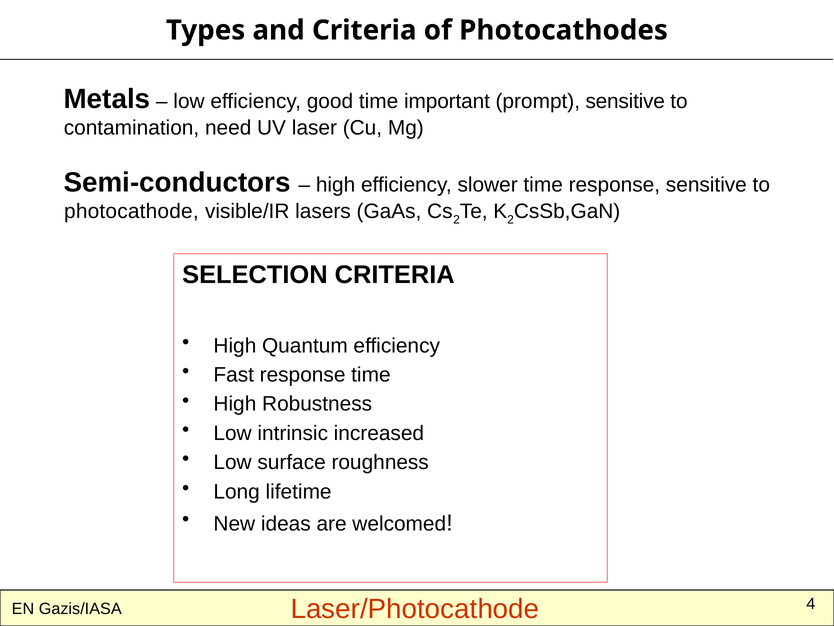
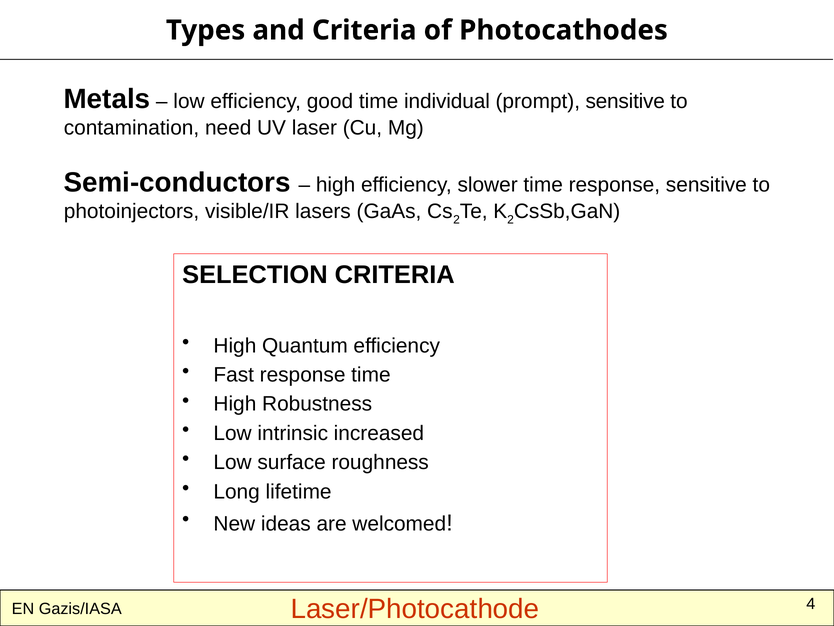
important: important -> individual (447, 101)
photocathode: photocathode -> photoinjectors (131, 211)
